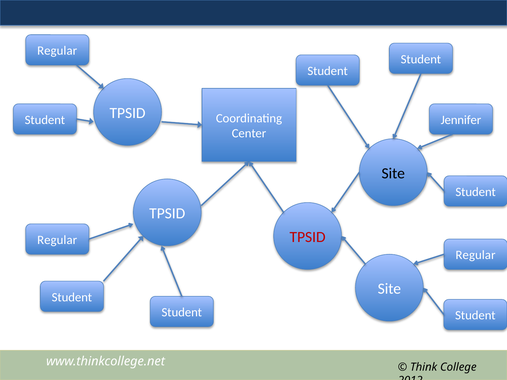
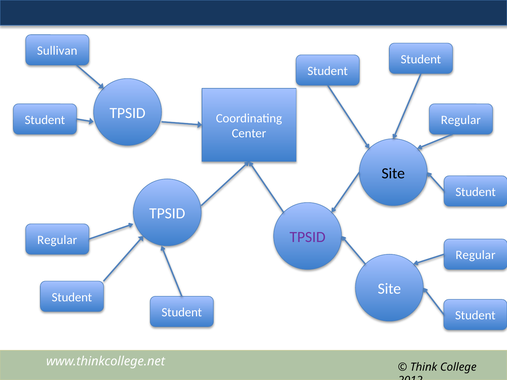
Regular: Regular -> Sullivan (57, 51)
Jennifer: Jennifer -> Regular (461, 120)
TPSID colour: red -> purple (308, 237)
